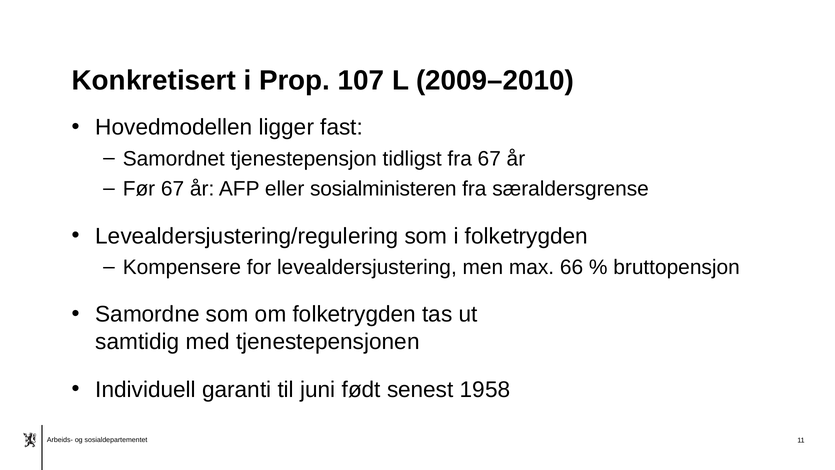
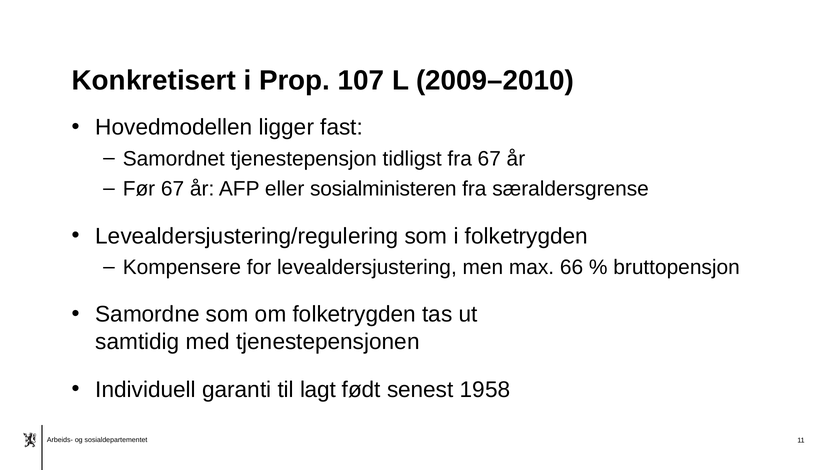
juni: juni -> lagt (318, 389)
